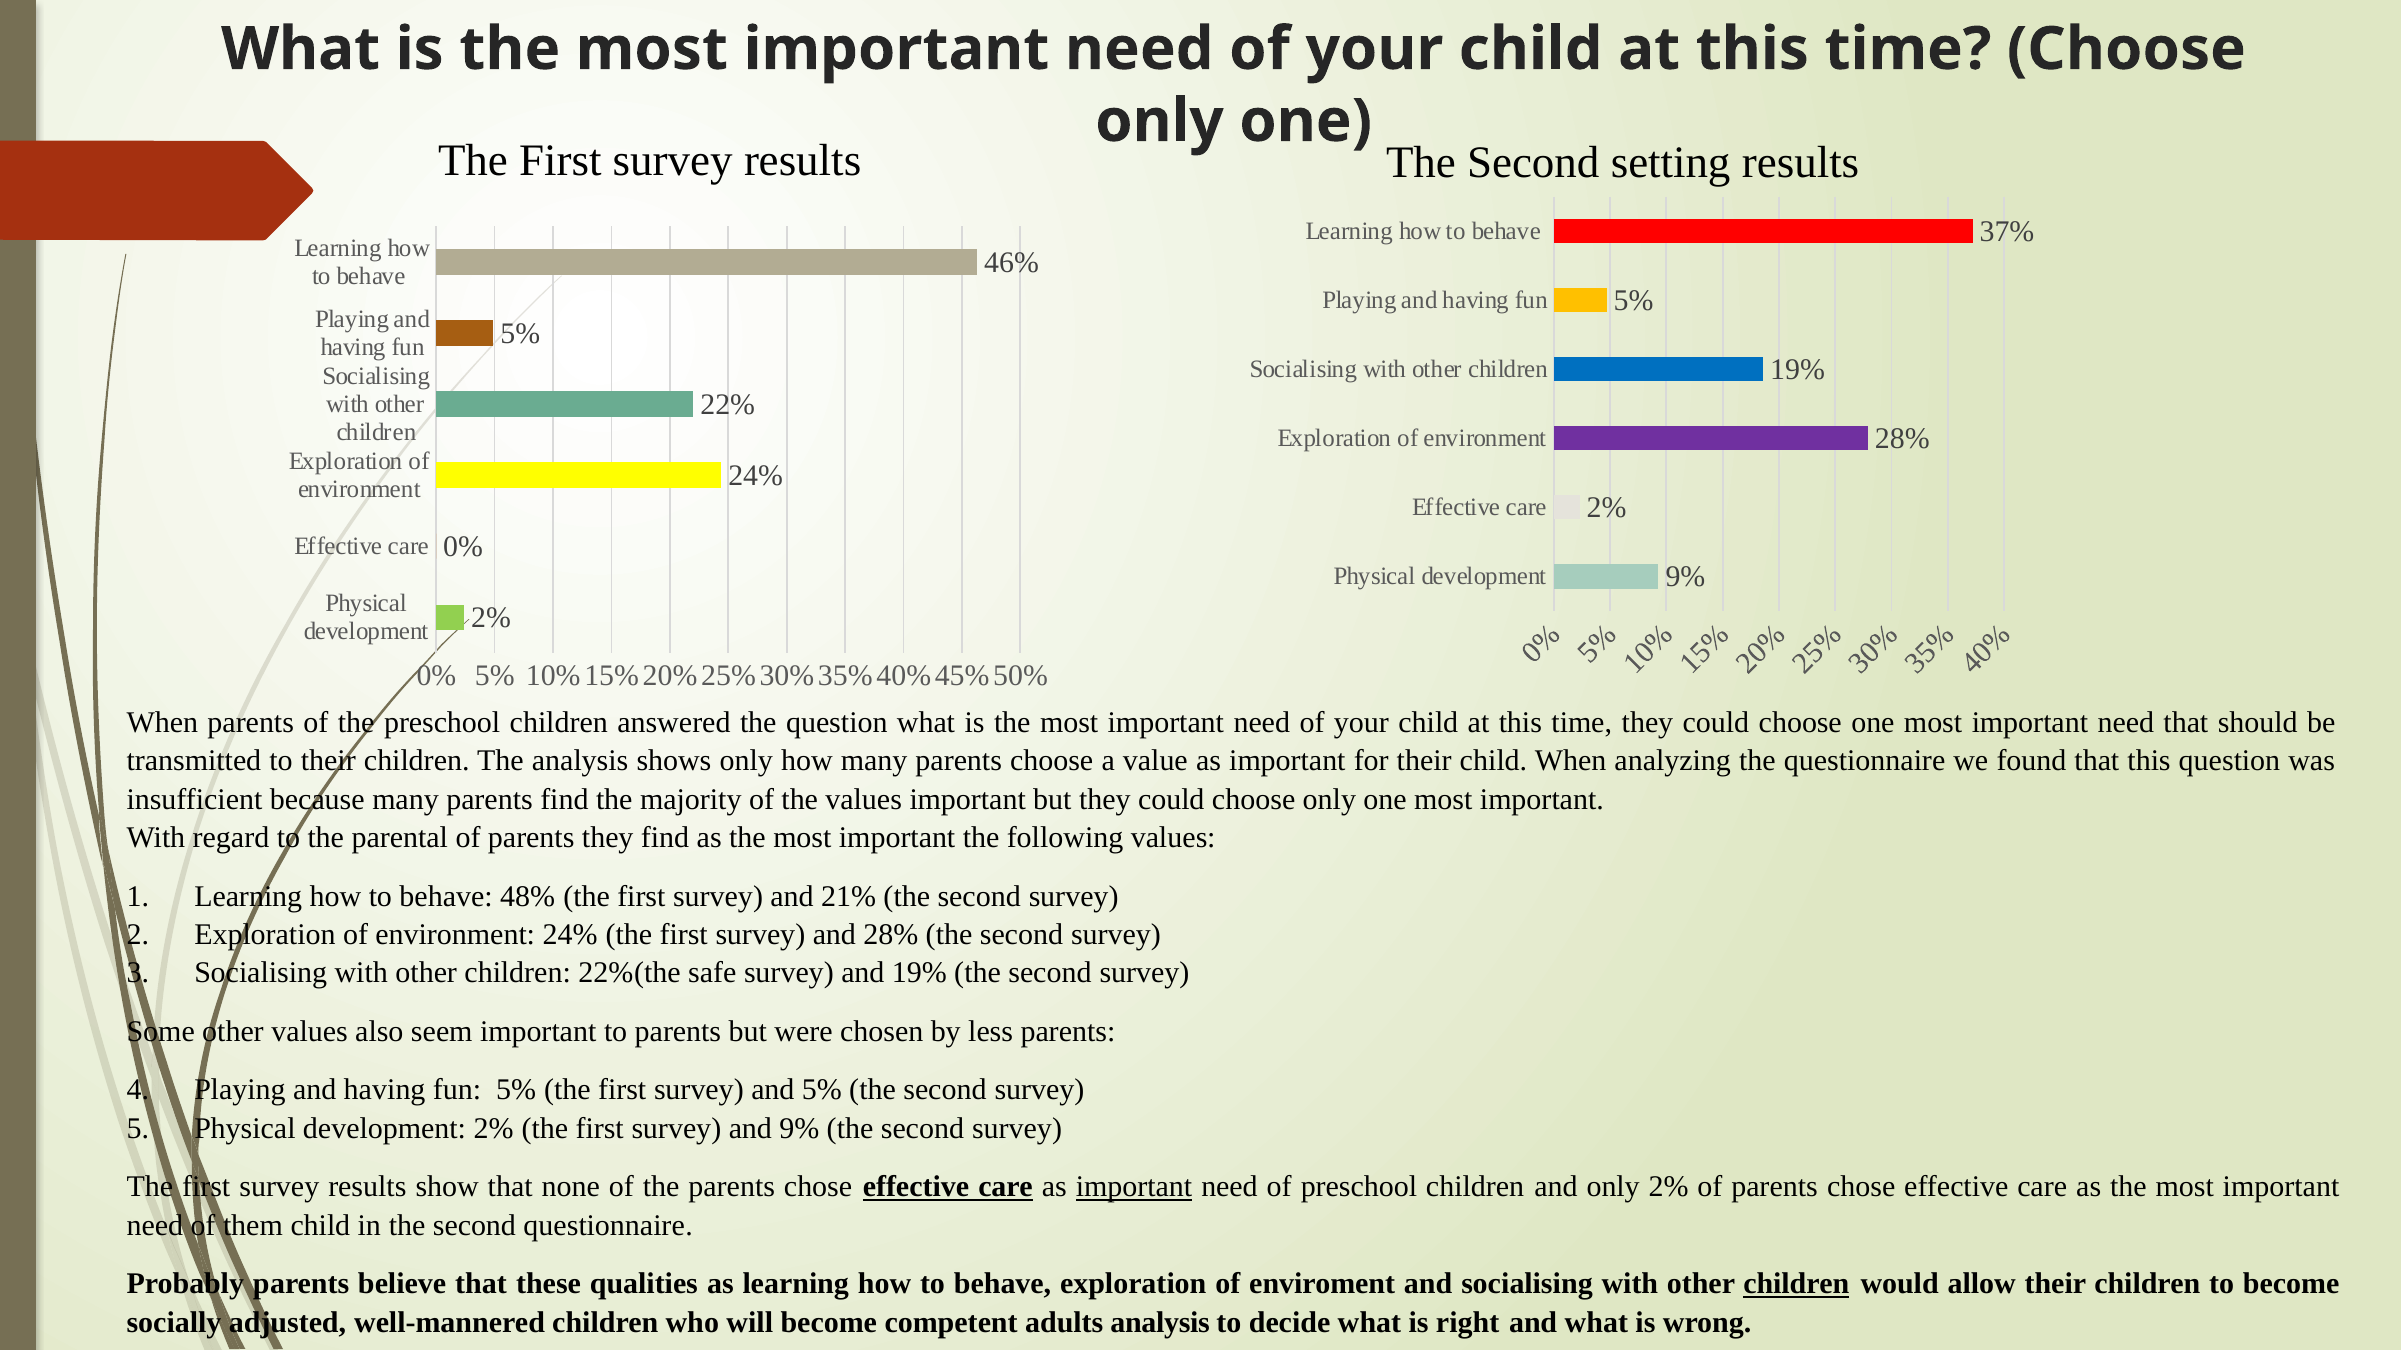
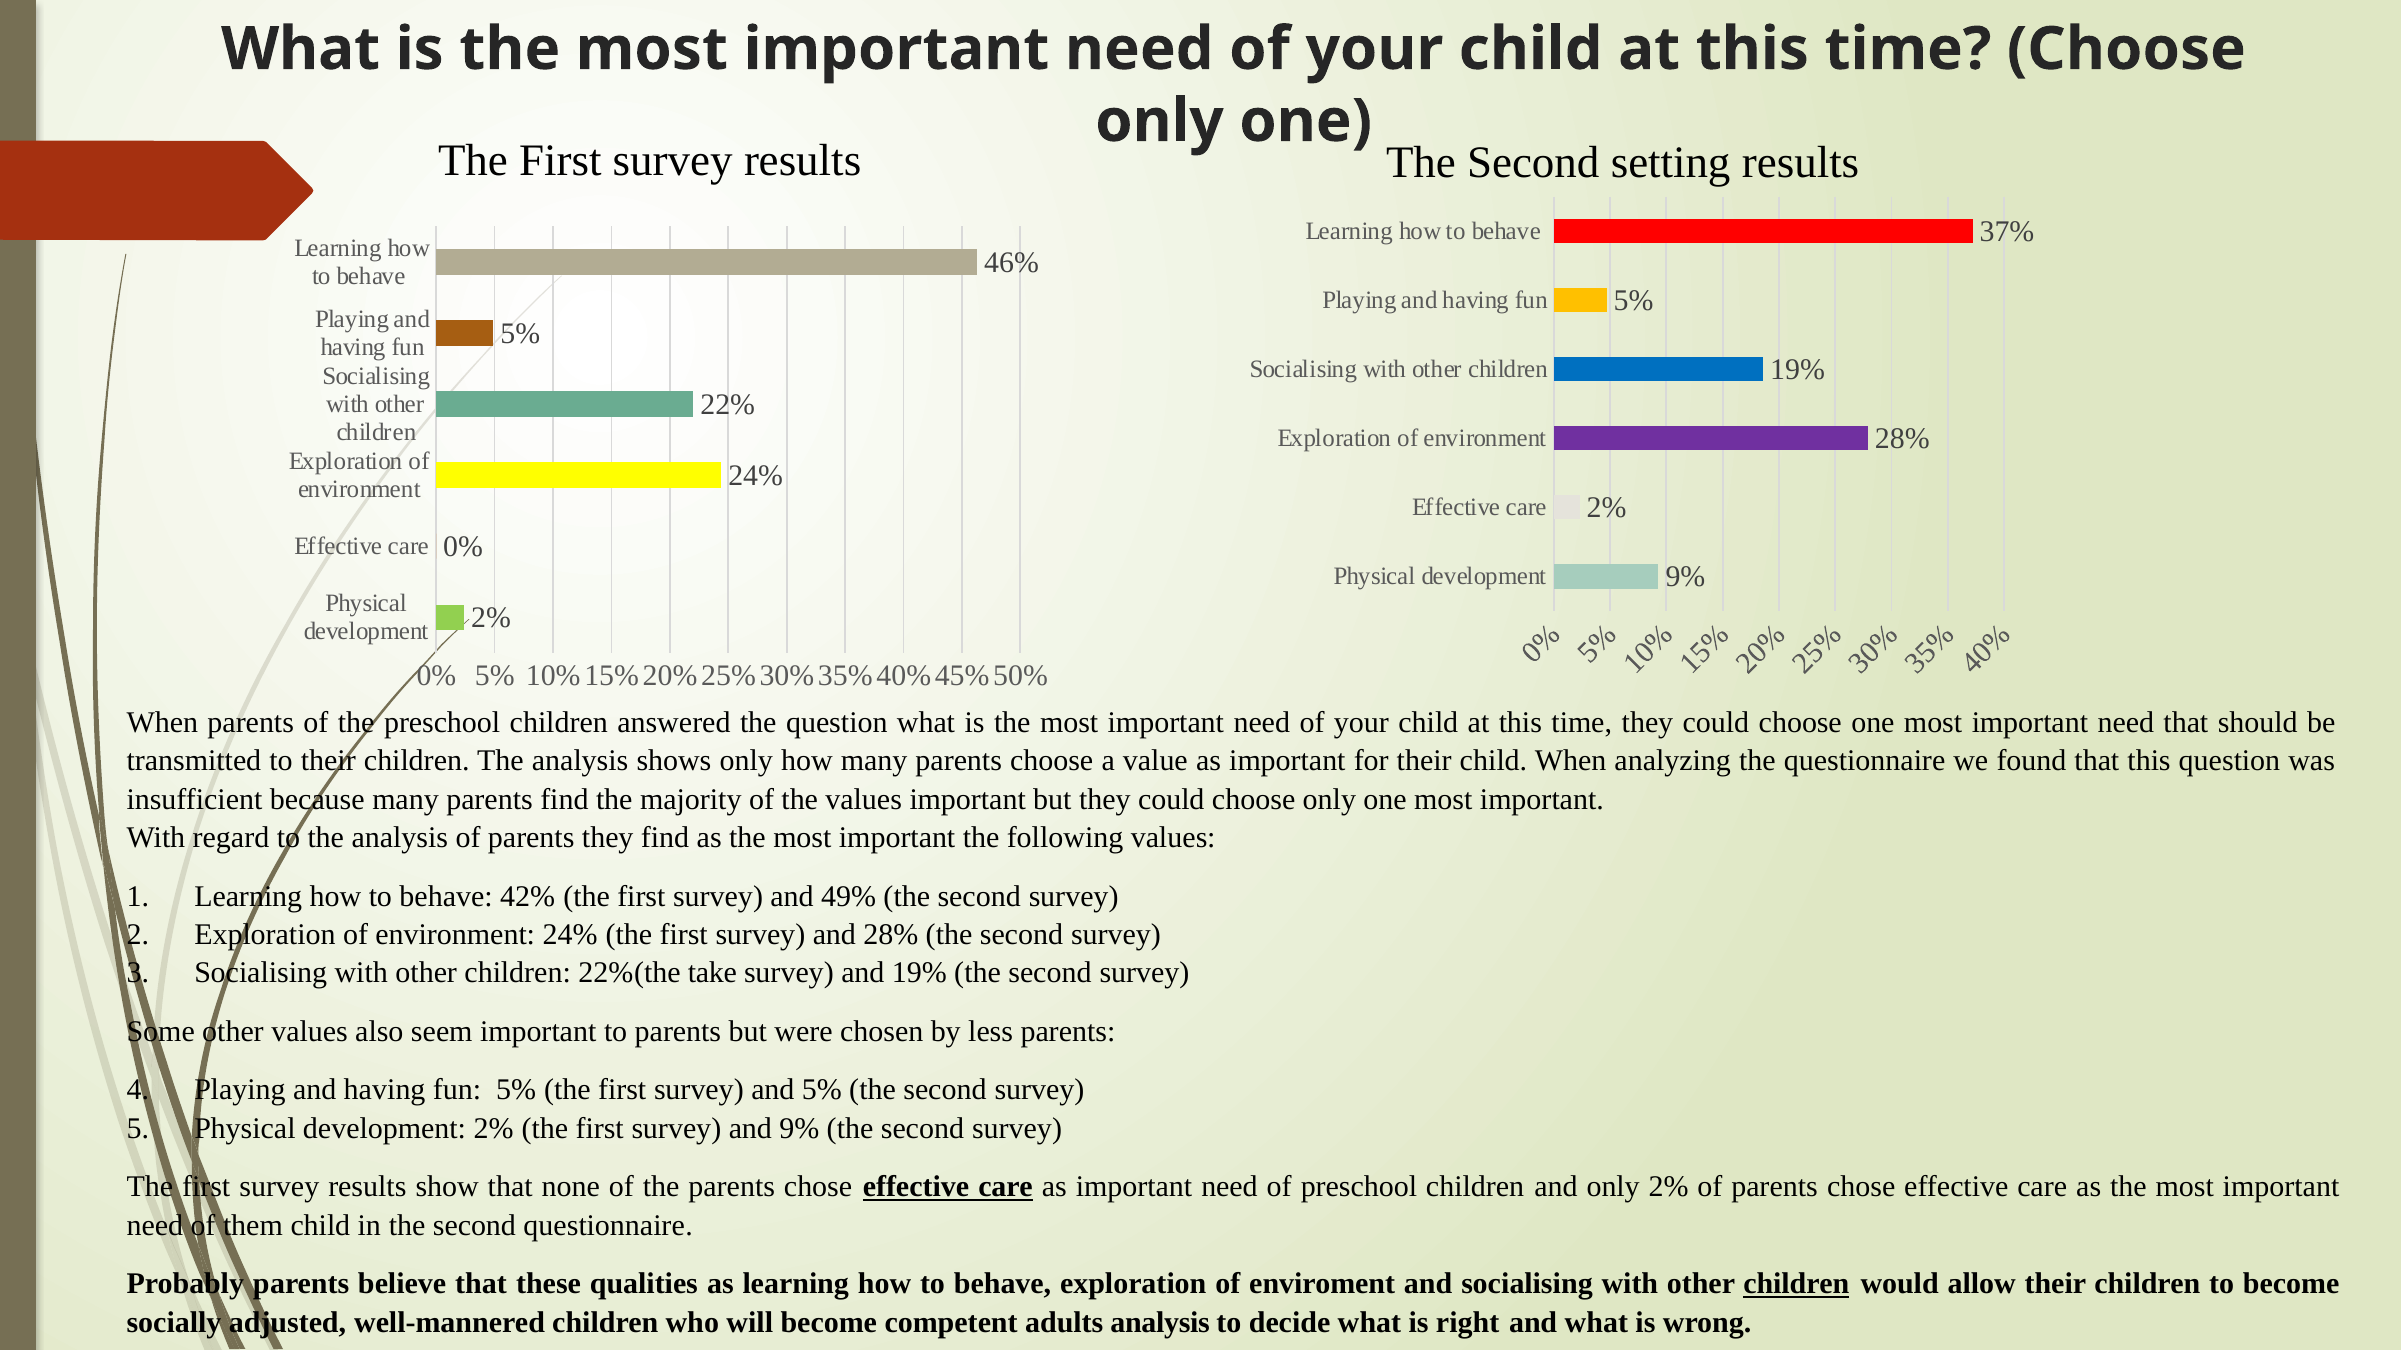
to the parental: parental -> analysis (400, 838)
48%: 48% -> 42% (528, 896)
21%: 21% -> 49% (849, 896)
safe: safe -> take (712, 973)
important underline: present -> none (1134, 1187)
